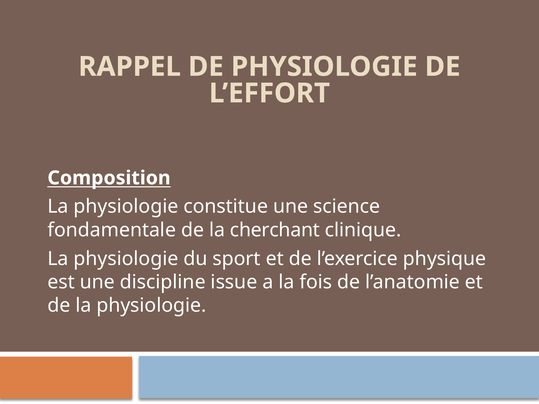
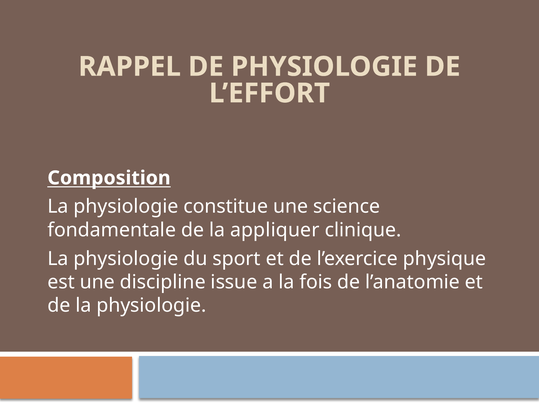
cherchant: cherchant -> appliquer (275, 230)
